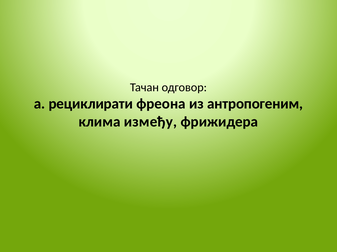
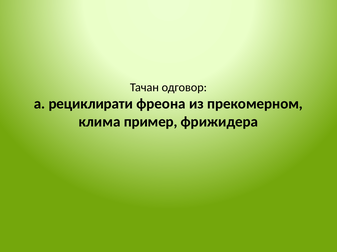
антропогеним: антропогеним -> прекомерном (255, 104)
између: између -> пример (151, 122)
